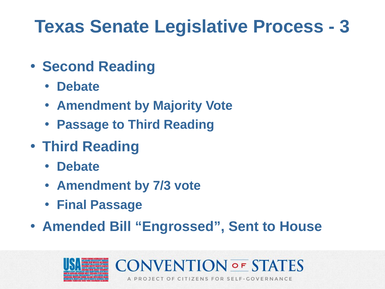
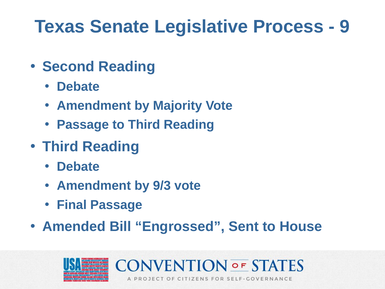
3: 3 -> 9 (345, 27)
7/3: 7/3 -> 9/3 (162, 186)
